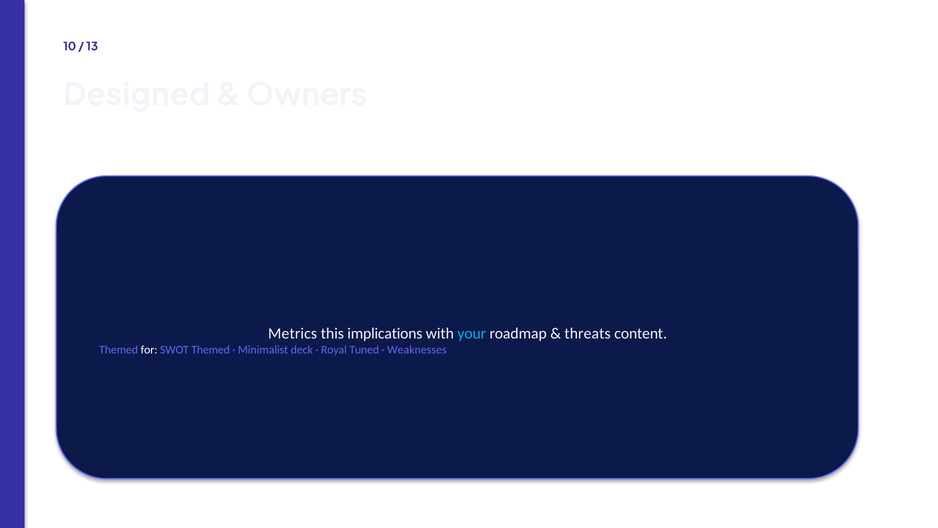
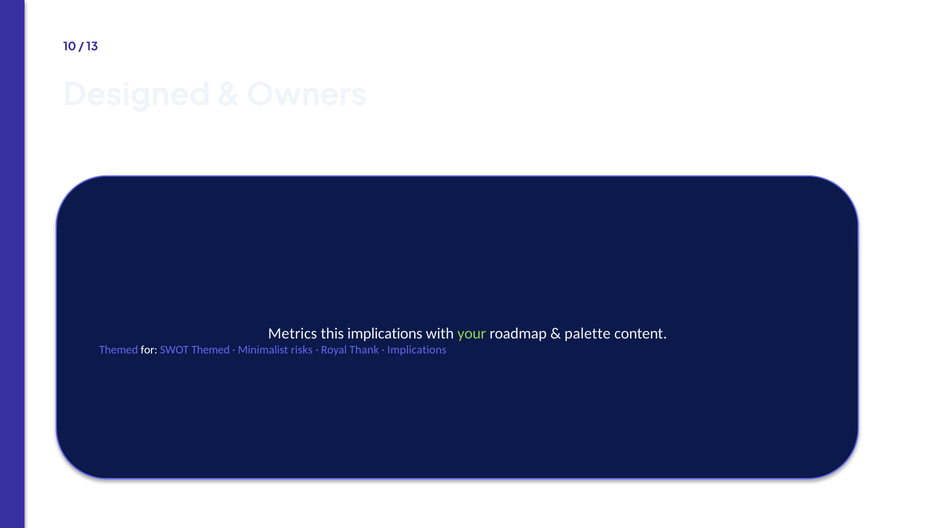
your colour: light blue -> light green (472, 333)
threats: threats -> palette (588, 333)
deck: deck -> risks (302, 350)
Tuned: Tuned -> Thank (364, 350)
Weaknesses: Weaknesses -> Implications (417, 350)
